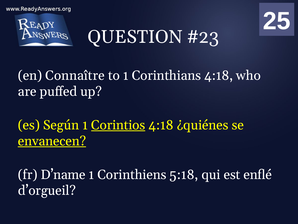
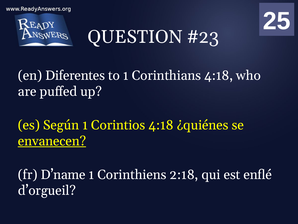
Connaître: Connaître -> Diferentes (75, 75)
Corintios underline: present -> none (118, 125)
5:18: 5:18 -> 2:18 (184, 174)
